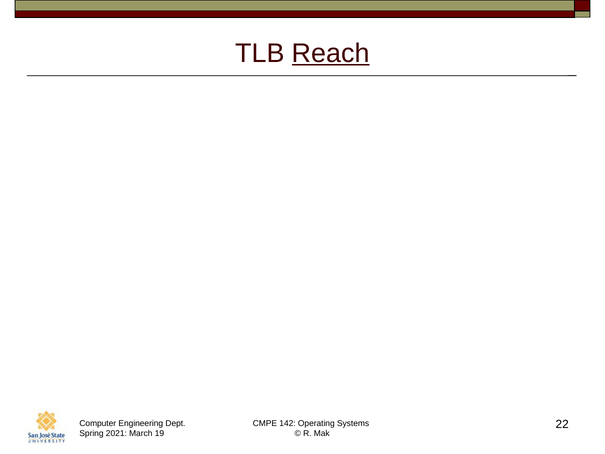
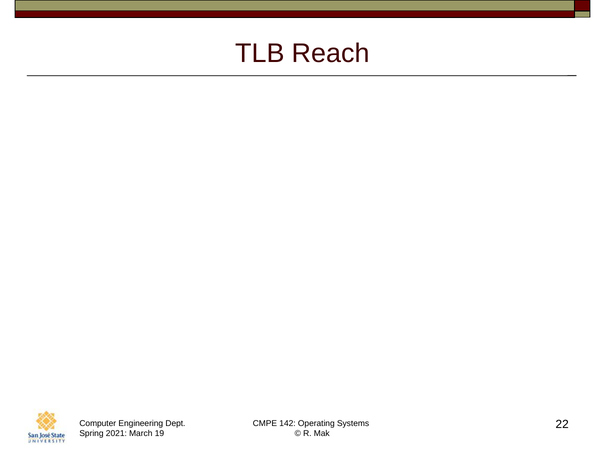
Reach underline: present -> none (331, 53)
